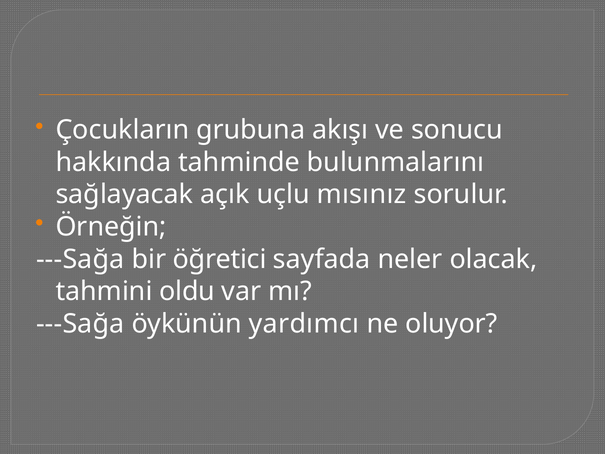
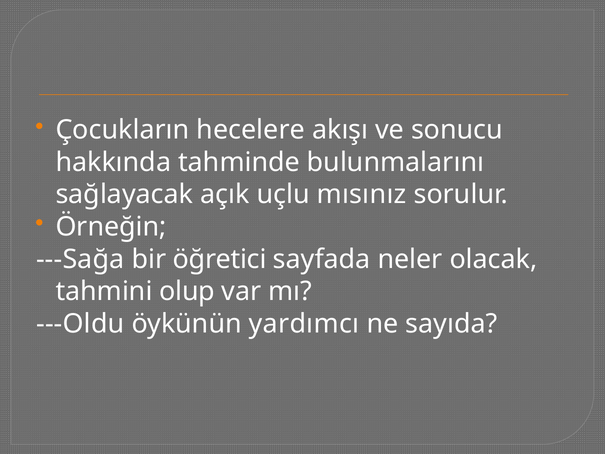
grubuna: grubuna -> hecelere (251, 130)
oldu: oldu -> olup (187, 291)
---Sağa: ---Sağa -> ---Oldu (80, 324)
oluyor: oluyor -> sayıda (451, 324)
